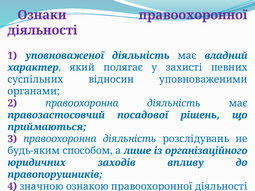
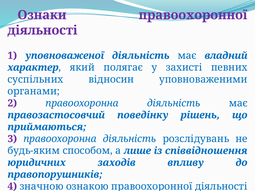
посадової: посадової -> поведінку (143, 115)
організаційного: організаційного -> співвідношення (206, 151)
